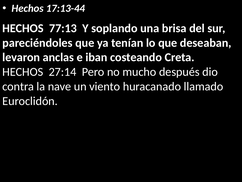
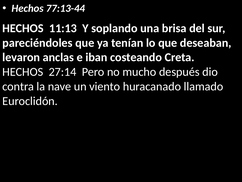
17:13-44: 17:13-44 -> 77:13-44 (65, 8)
77:13: 77:13 -> 11:13 (63, 28)
